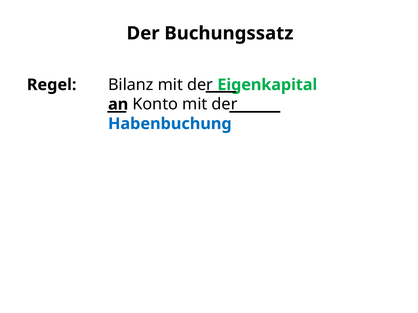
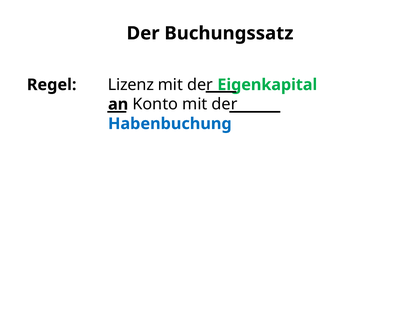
Bilanz: Bilanz -> Lizenz (131, 85)
